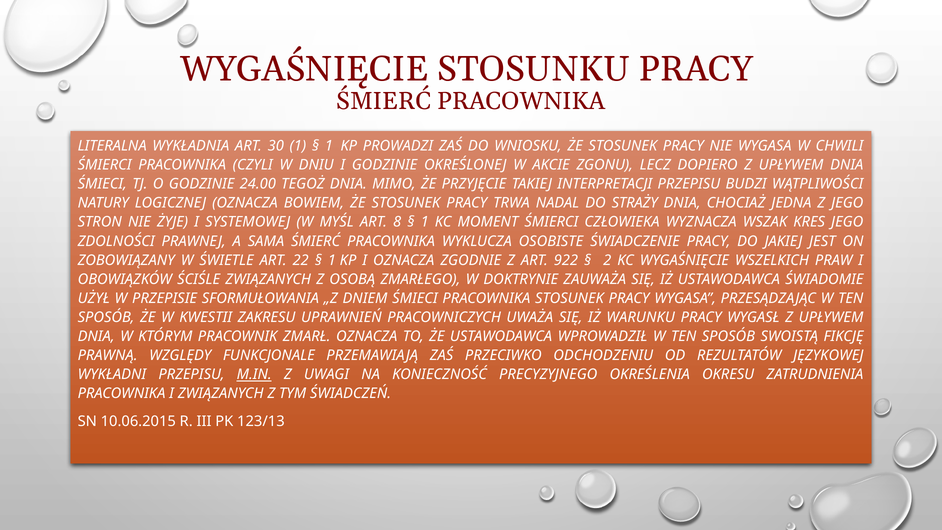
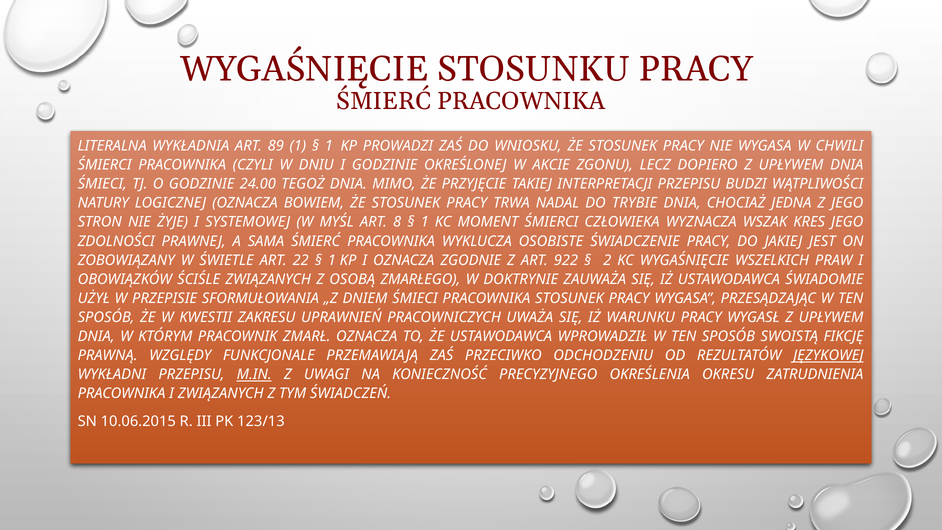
30: 30 -> 89 (276, 146)
STRAŻY: STRAŻY -> TRYBIE (635, 203)
JĘZYKOWEJ underline: none -> present (828, 355)
